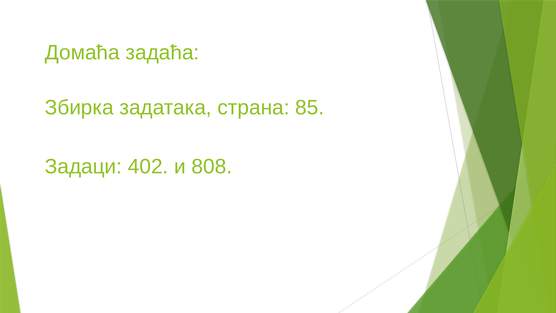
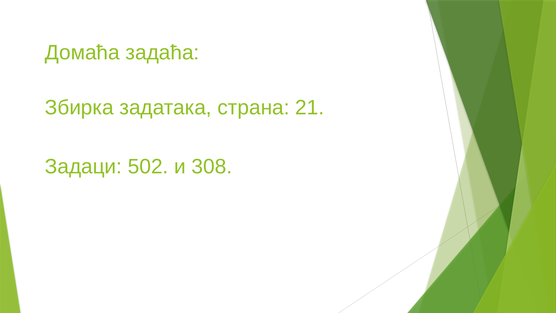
85: 85 -> 21 (310, 108)
402: 402 -> 502 (148, 167)
808: 808 -> 308 (212, 167)
